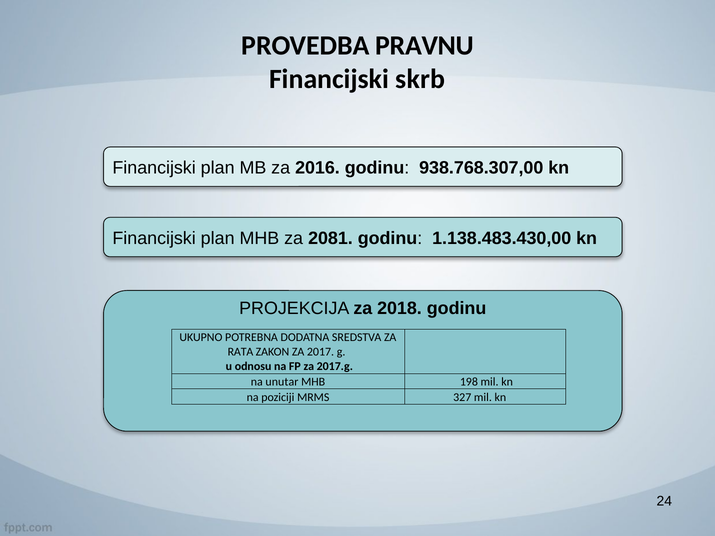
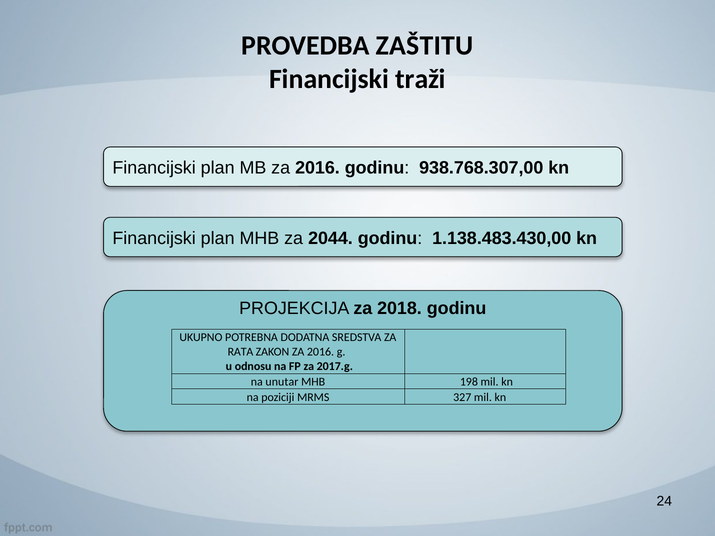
PRAVNU: PRAVNU -> ZAŠTITU (425, 46)
skrb: skrb -> traži (421, 79)
2081: 2081 -> 2044 (330, 238)
ZAKON ZA 2017: 2017 -> 2016 (321, 352)
